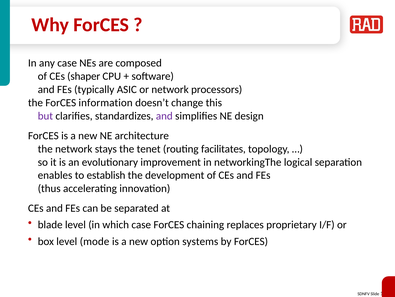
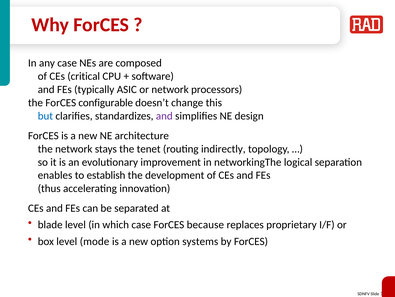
shaper: shaper -> critical (84, 76)
information: information -> configurable (106, 102)
but colour: purple -> blue (45, 116)
facilitates: facilitates -> indirectly (223, 149)
chaining: chaining -> because (205, 224)
